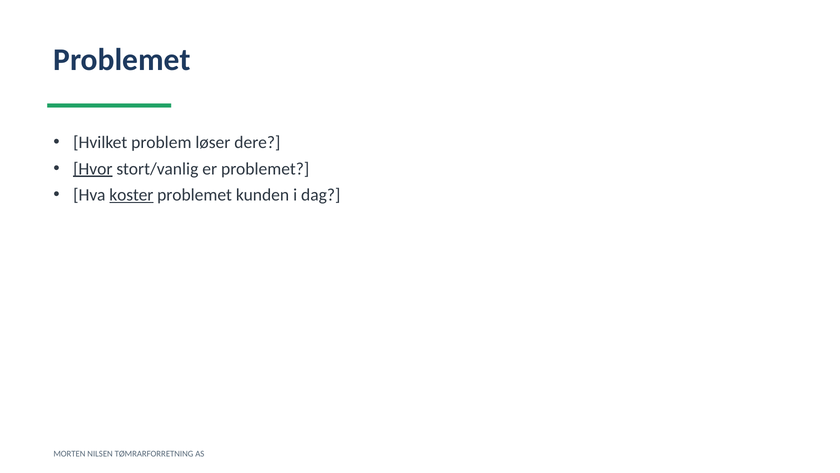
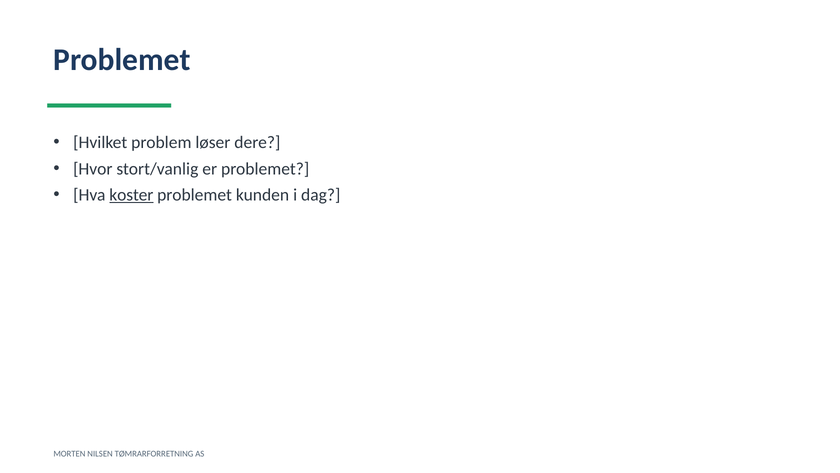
Hvor underline: present -> none (93, 169)
